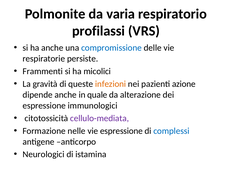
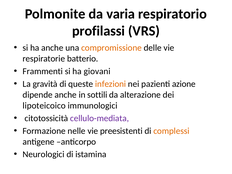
compromissione colour: blue -> orange (111, 48)
persiste: persiste -> batterio (83, 59)
micolici: micolici -> giovani (97, 71)
quale: quale -> sottili (97, 95)
espressione: espressione -> lipoteicoico (44, 106)
vie espressione: espressione -> preesistenti (121, 131)
complessi colour: blue -> orange (171, 131)
